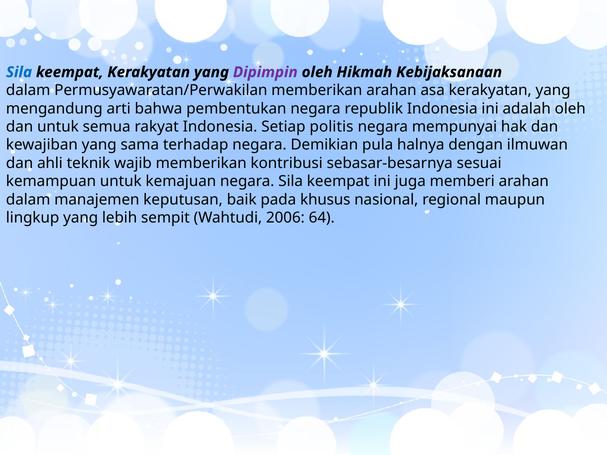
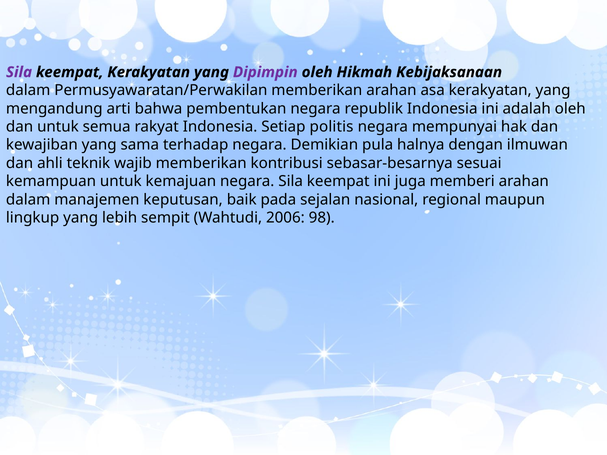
Sila colour: blue -> purple (19, 72)
khusus: khusus -> sejalan (325, 200)
64: 64 -> 98 (322, 218)
